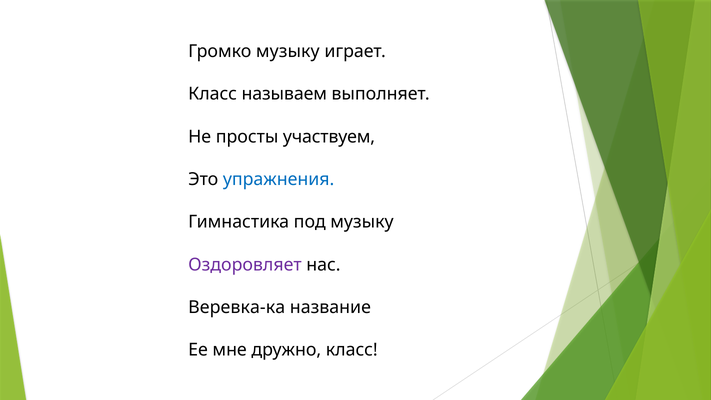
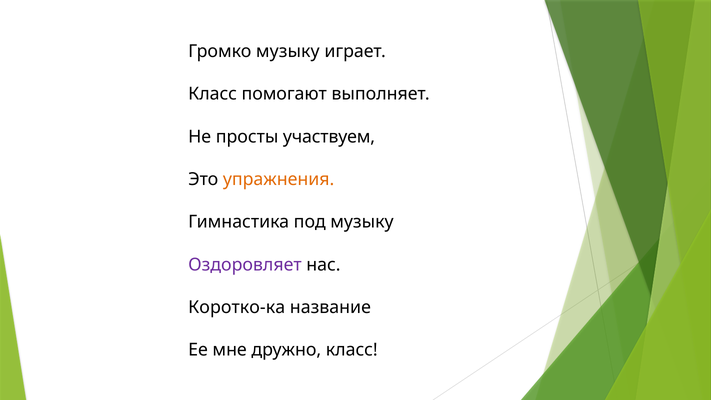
называем: называем -> помогают (284, 94)
упражнения colour: blue -> orange (279, 179)
Веревка-ка: Веревка-ка -> Коротко-ка (237, 307)
